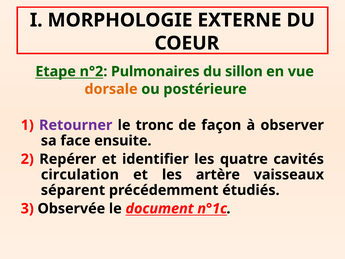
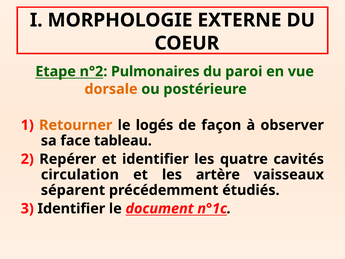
sillon: sillon -> paroi (244, 71)
Retourner colour: purple -> orange (76, 125)
tronc: tronc -> logés (154, 125)
ensuite: ensuite -> tableau (123, 141)
3 Observée: Observée -> Identifier (71, 208)
